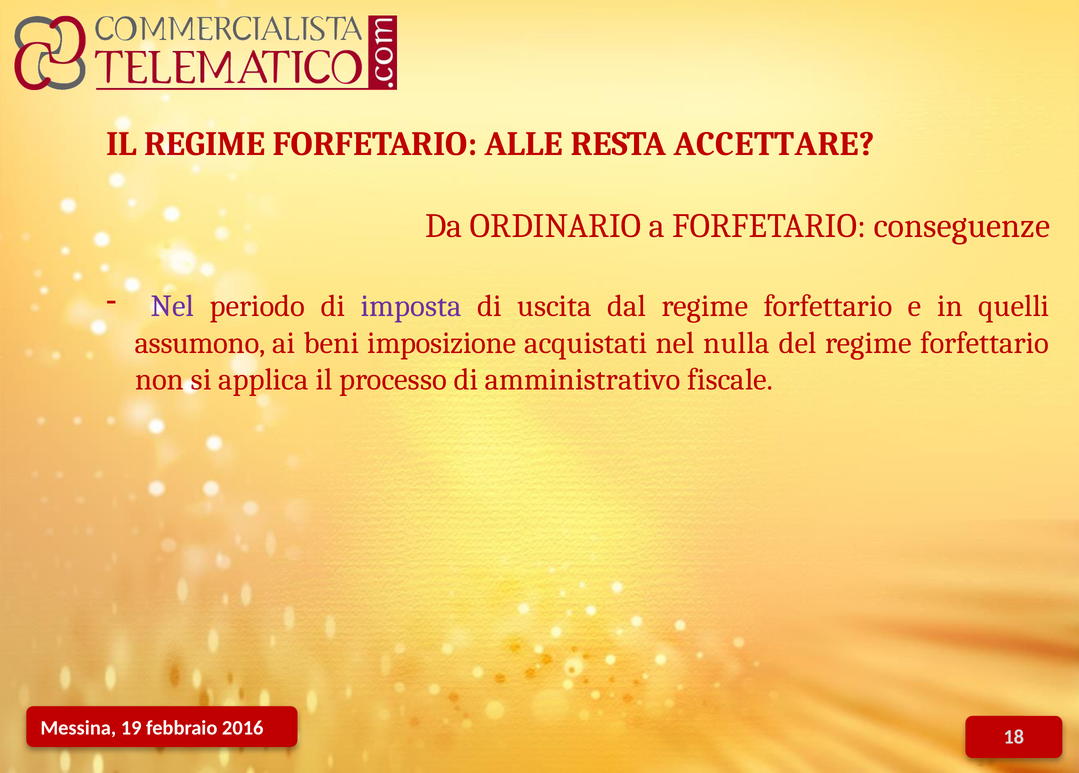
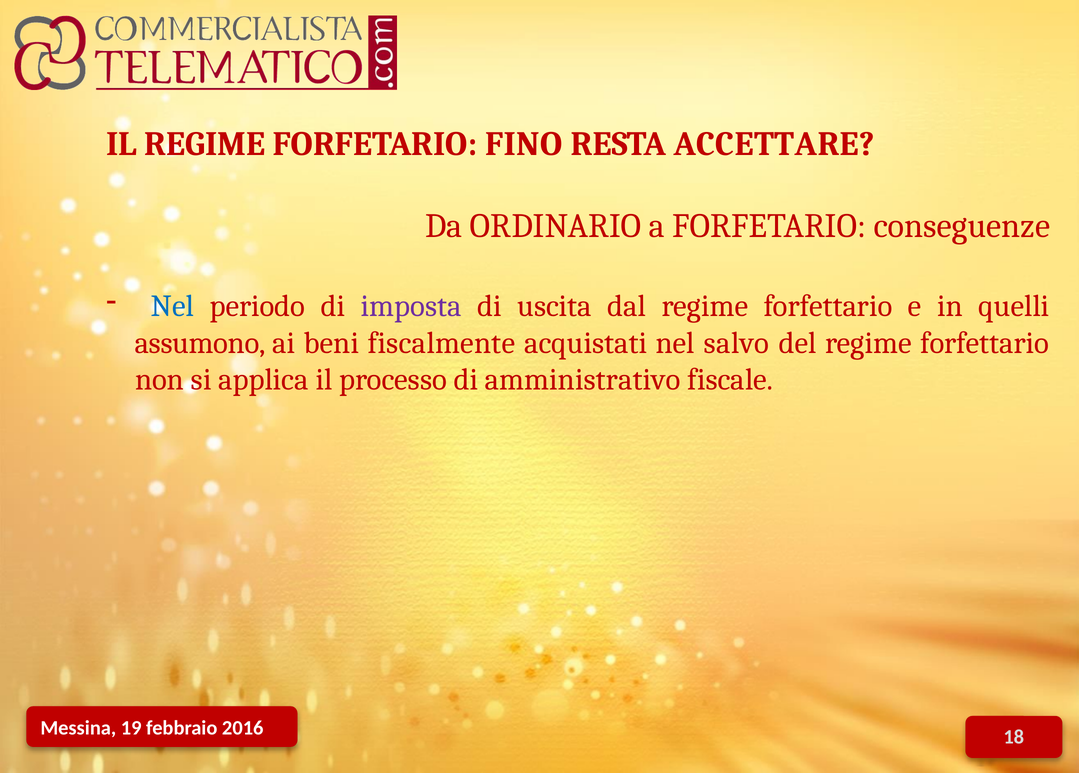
ALLE: ALLE -> FINO (524, 144)
Nel colour: purple -> blue (173, 306)
imposizione: imposizione -> fiscalmente (442, 343)
nulla: nulla -> salvo (737, 343)
